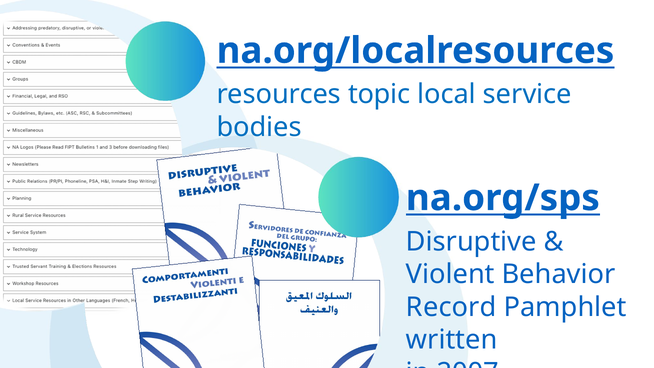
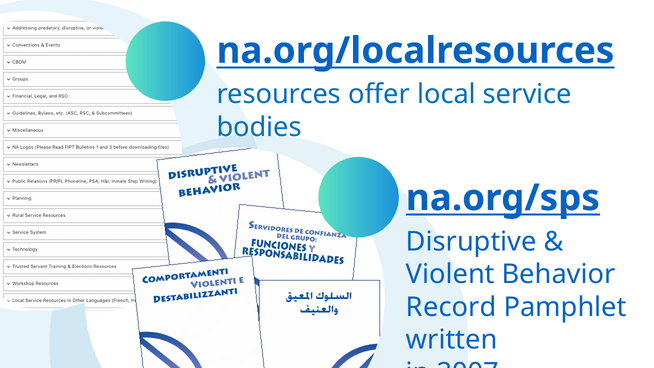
topic: topic -> offer (379, 94)
